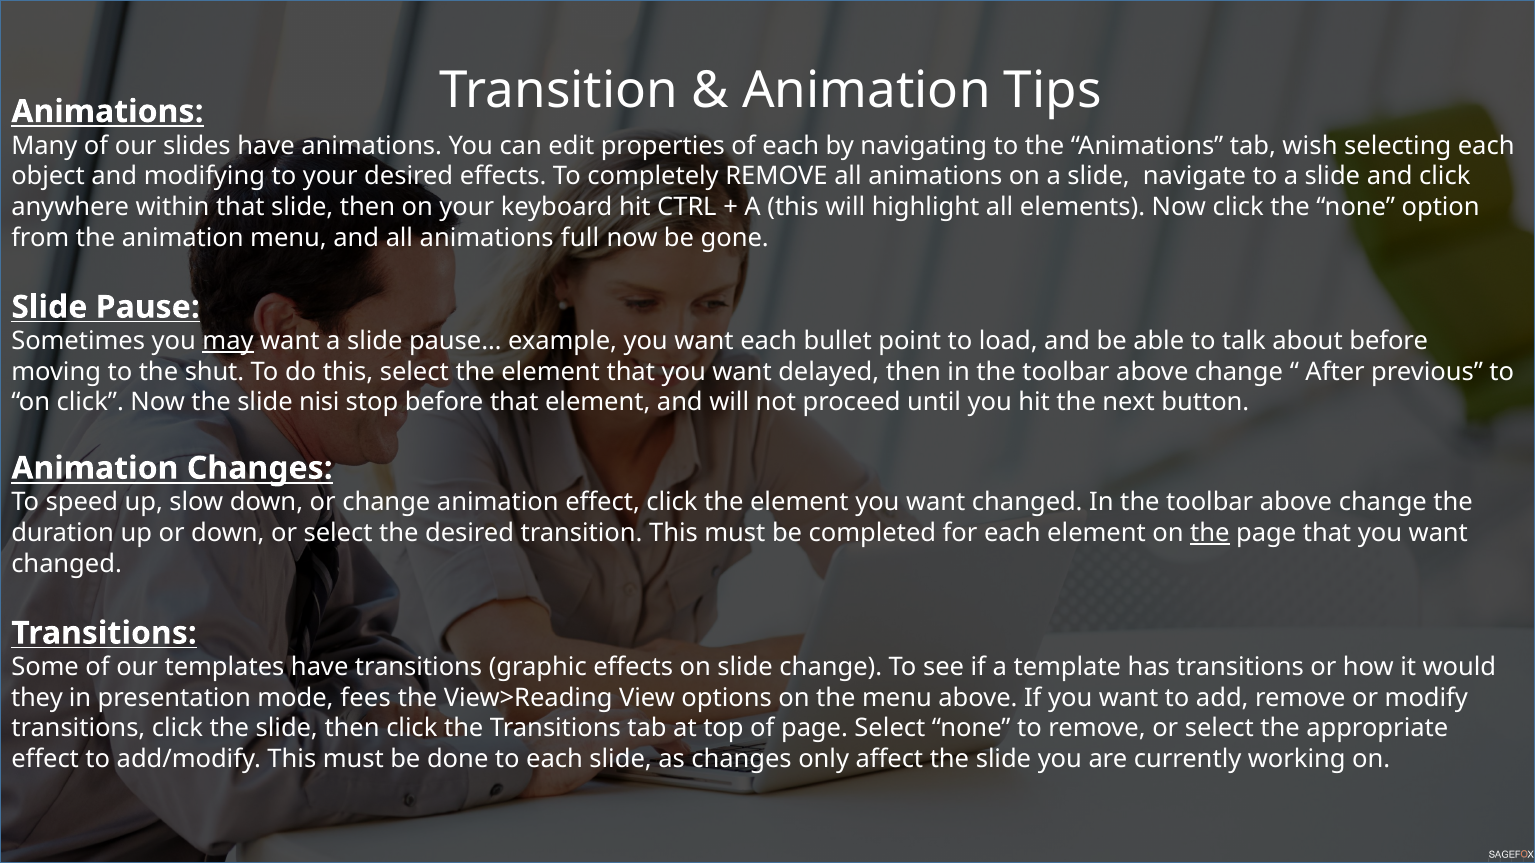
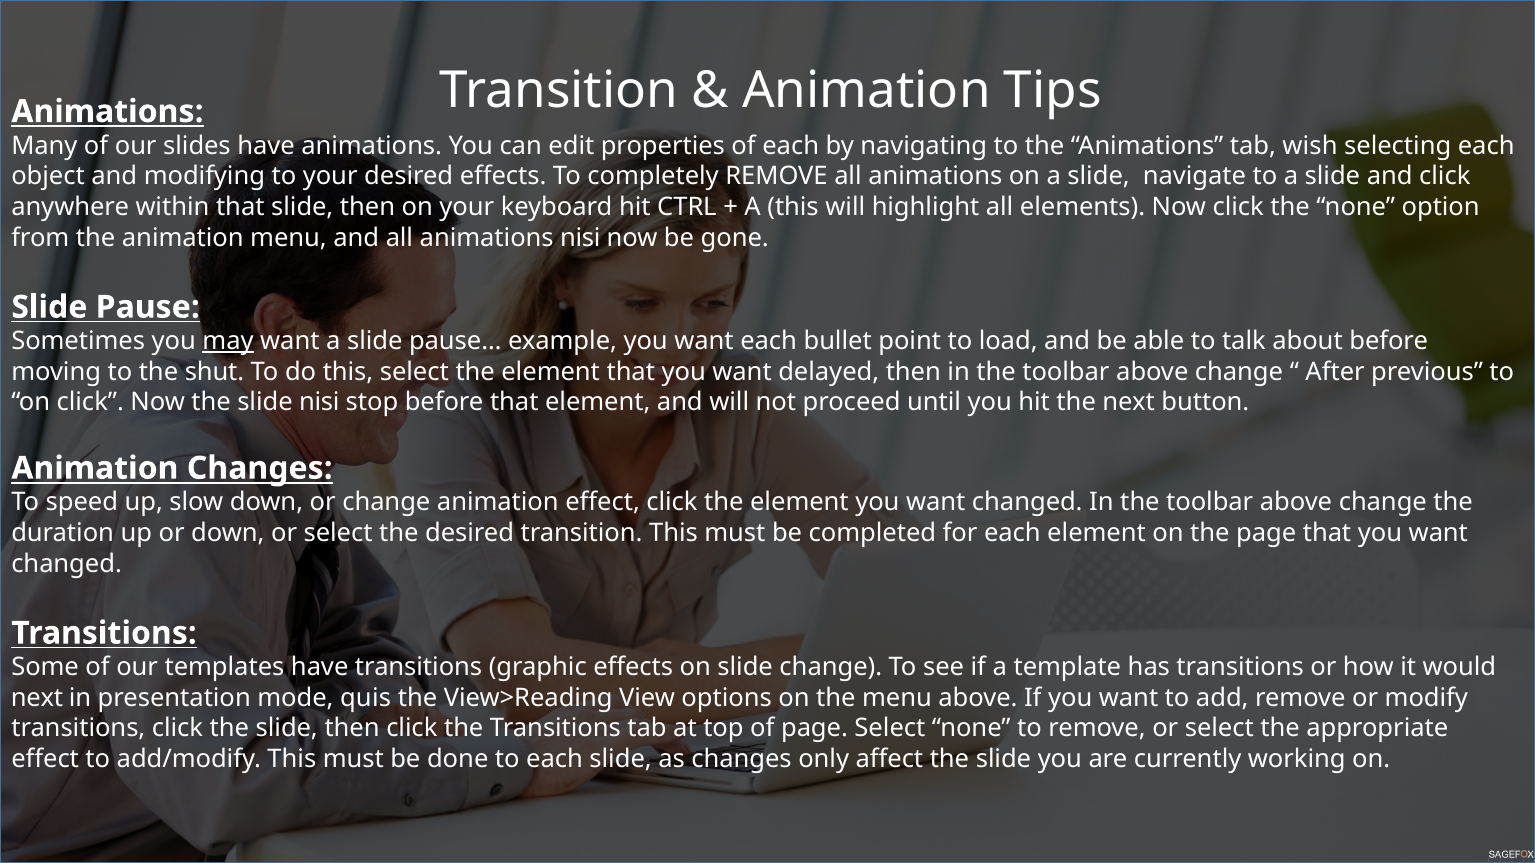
animations full: full -> nisi (580, 238)
the underline: present -> none (1210, 533)
they: they -> next (37, 698)
fees: fees -> quis (366, 698)
